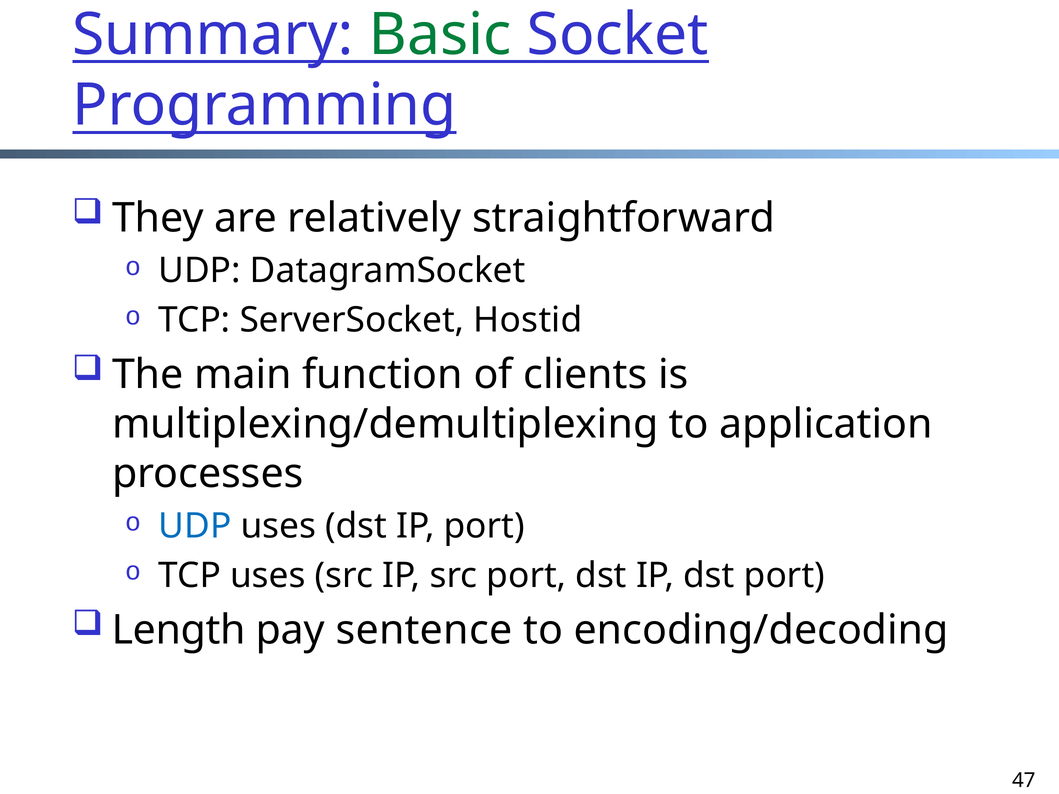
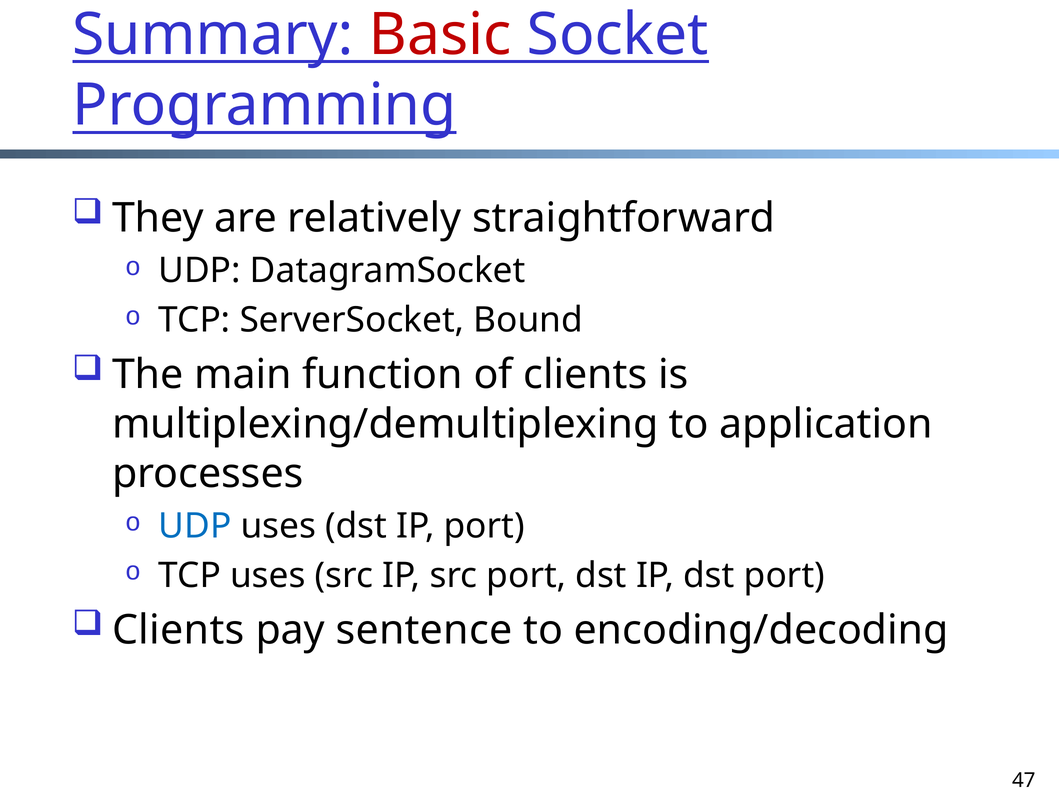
Basic colour: green -> red (440, 35)
Hostid: Hostid -> Bound (528, 320)
Length: Length -> Clients (178, 630)
